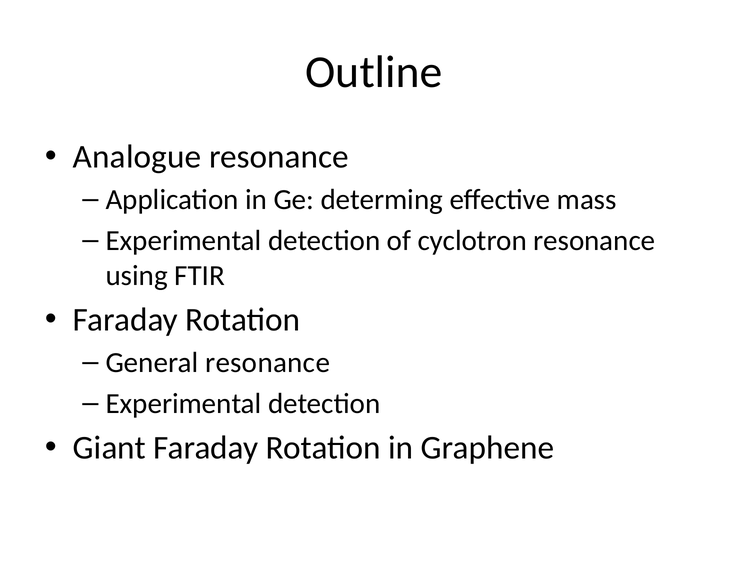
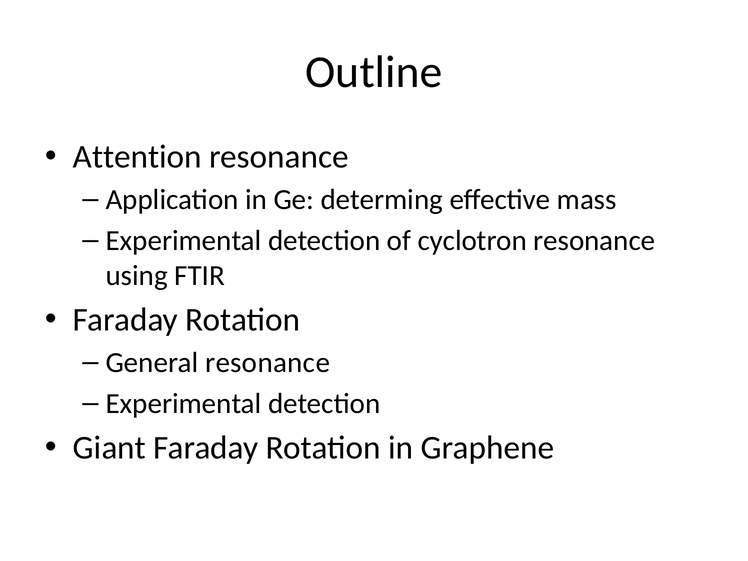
Analogue: Analogue -> Attention (137, 157)
